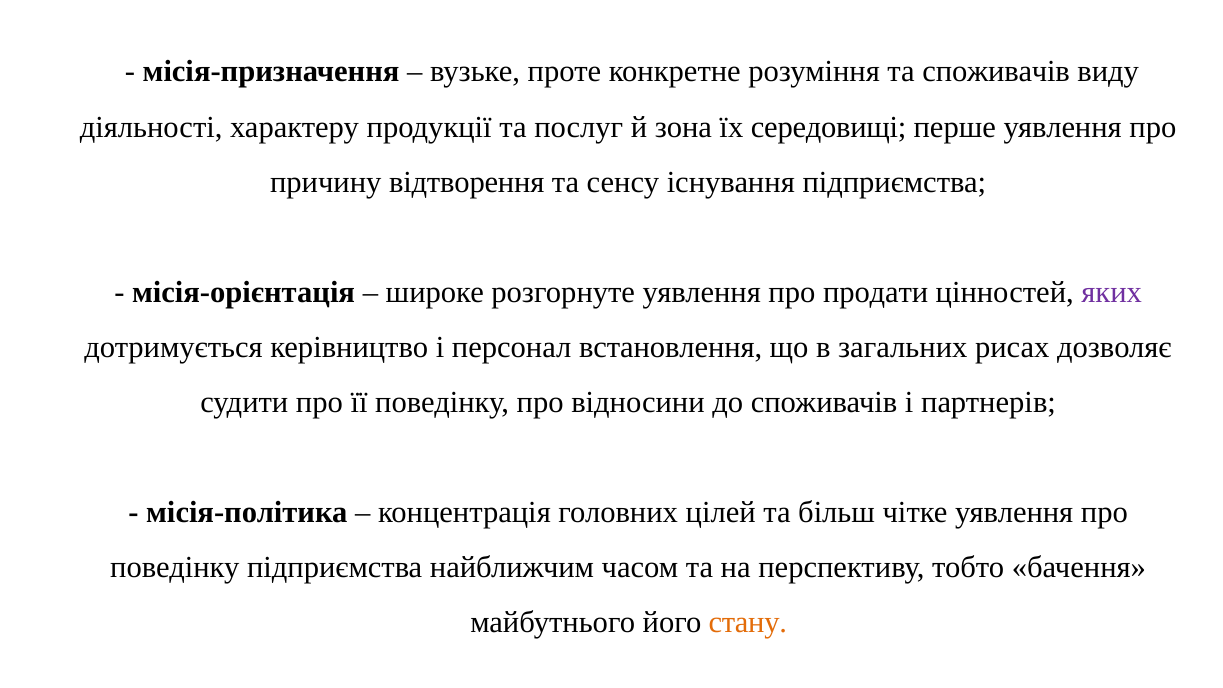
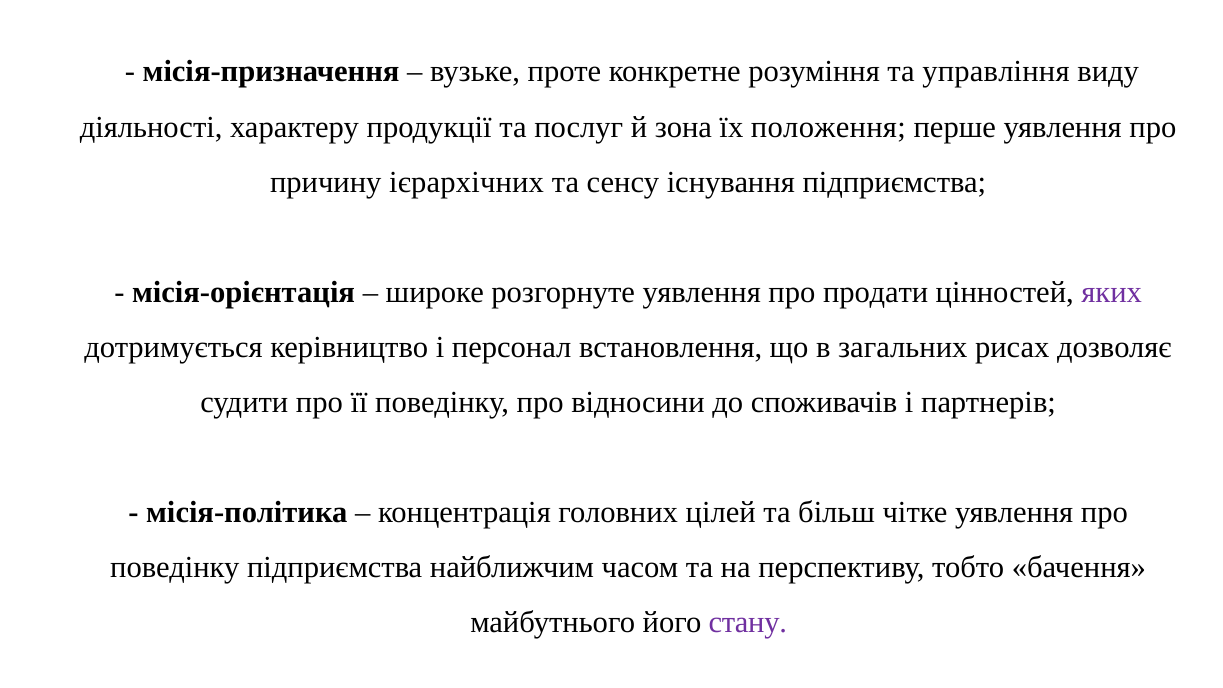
та споживачів: споживачів -> управління (996, 72)
середовищі: середовищі -> положення (828, 127)
відтворення: відтворення -> ієрархічних (467, 182)
стану colour: orange -> purple (748, 622)
